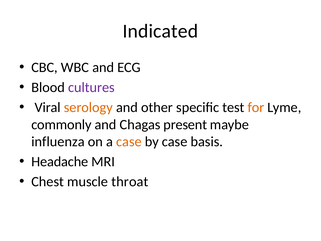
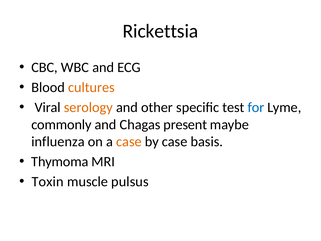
Indicated: Indicated -> Rickettsia (160, 31)
cultures colour: purple -> orange (91, 87)
for colour: orange -> blue (256, 107)
Headache: Headache -> Thymoma (60, 162)
Chest: Chest -> Toxin (48, 182)
throat: throat -> pulsus (130, 182)
